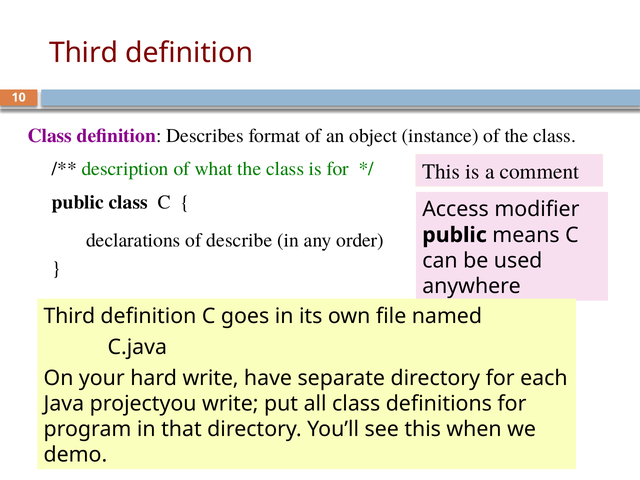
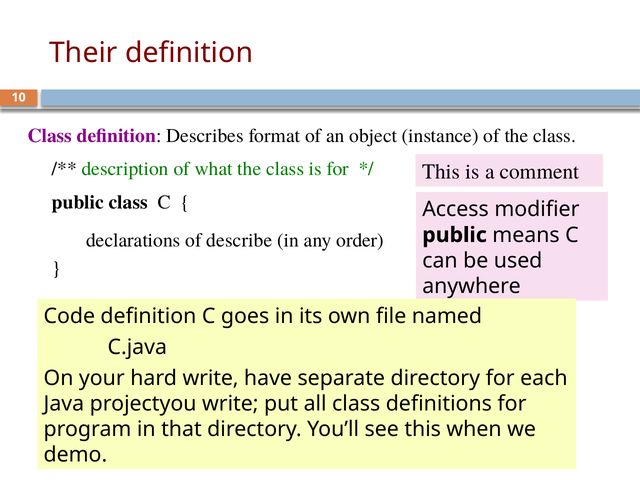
Third: Third -> Their (83, 53)
Third: Third -> Code (69, 316)
